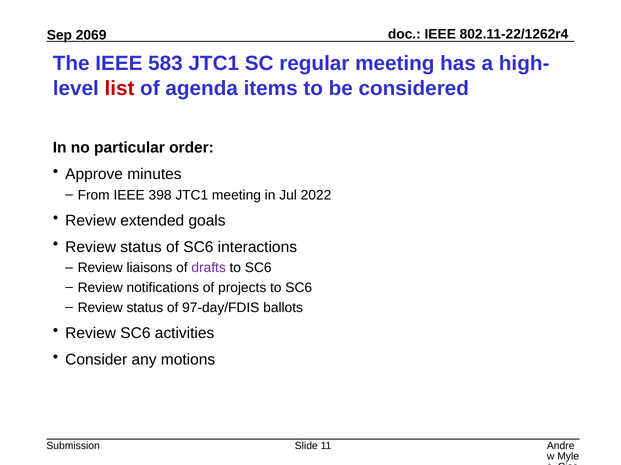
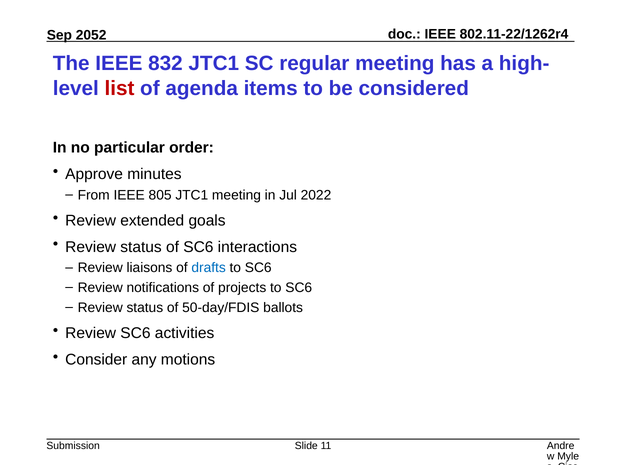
2069: 2069 -> 2052 (91, 35)
583: 583 -> 832 (165, 64)
398: 398 -> 805 (160, 195)
drafts colour: purple -> blue (209, 268)
97-day/FDIS: 97-day/FDIS -> 50-day/FDIS (221, 308)
